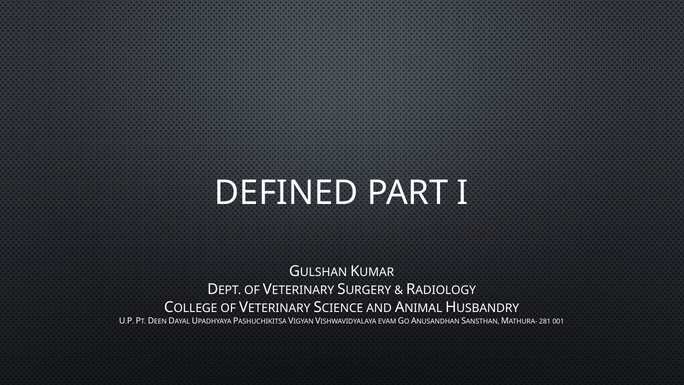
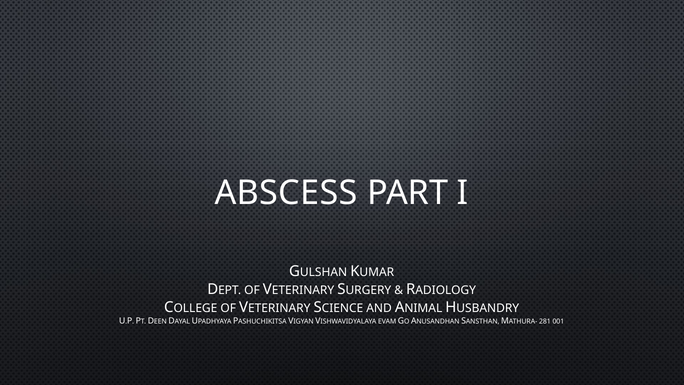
DEFINED: DEFINED -> ABSCESS (286, 193)
